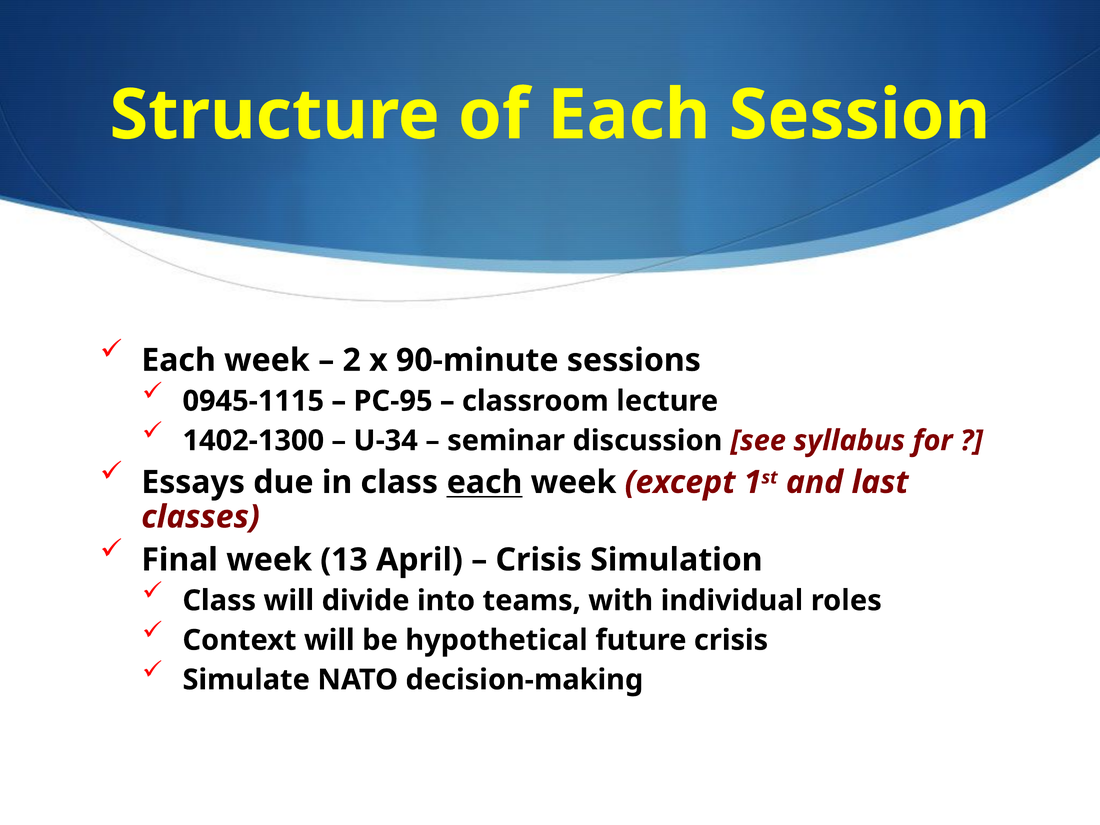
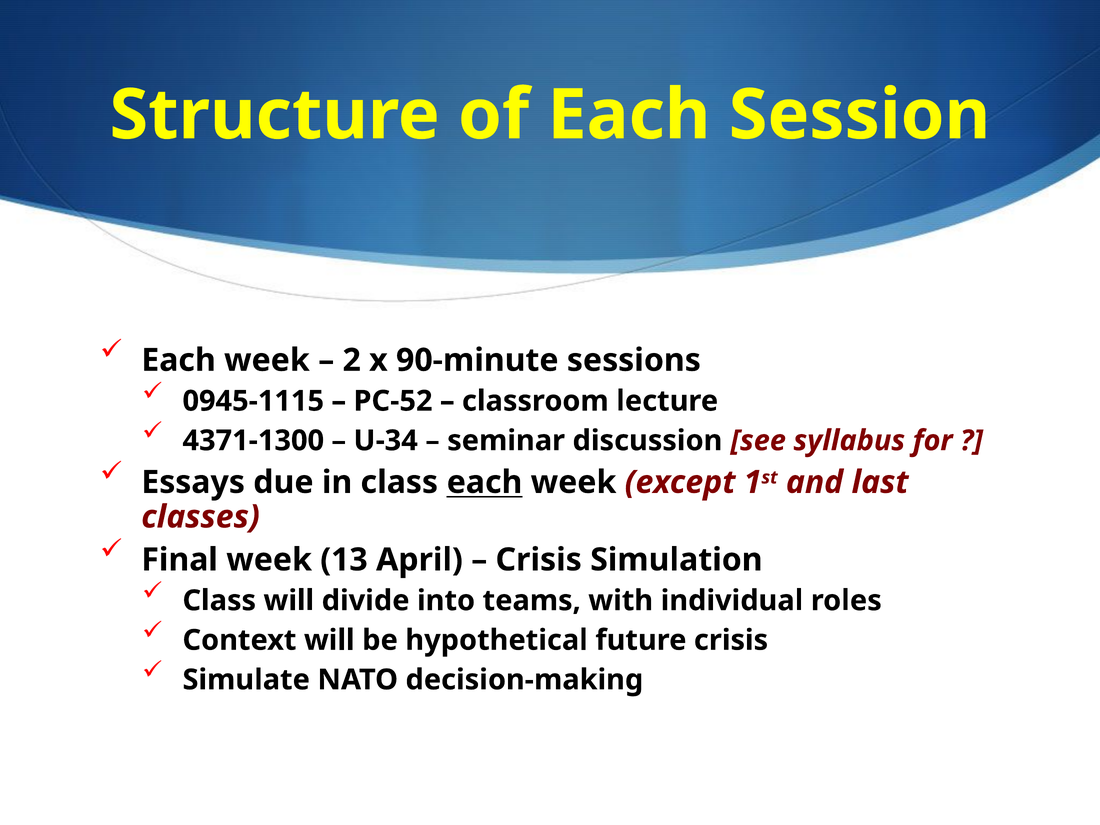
PC-95: PC-95 -> PC-52 (393, 401)
1402-1300: 1402-1300 -> 4371-1300 (253, 441)
